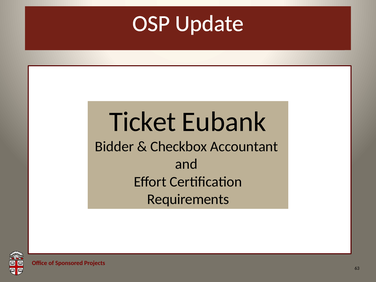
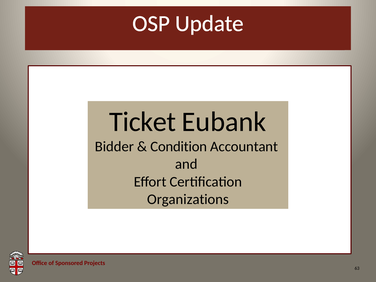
Checkbox: Checkbox -> Condition (179, 147)
Requirements: Requirements -> Organizations (188, 199)
